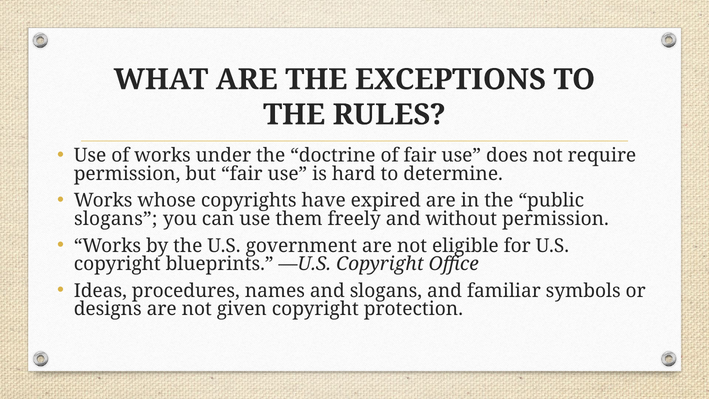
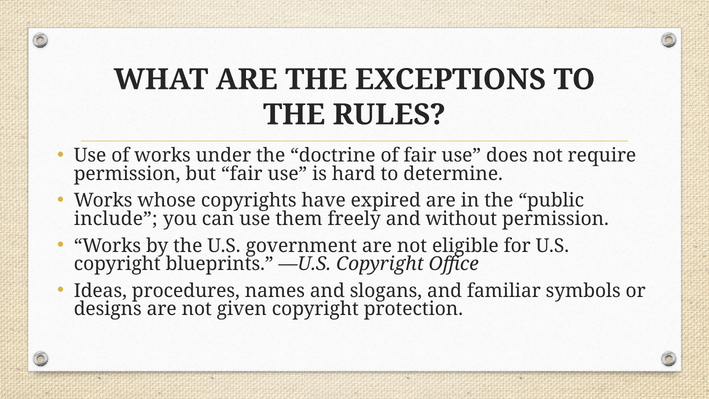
slogans: slogans -> include (116, 219)
